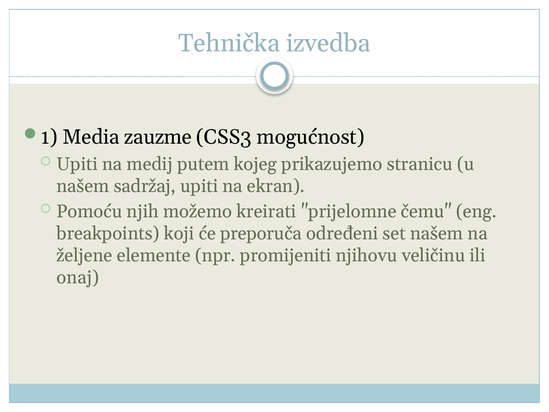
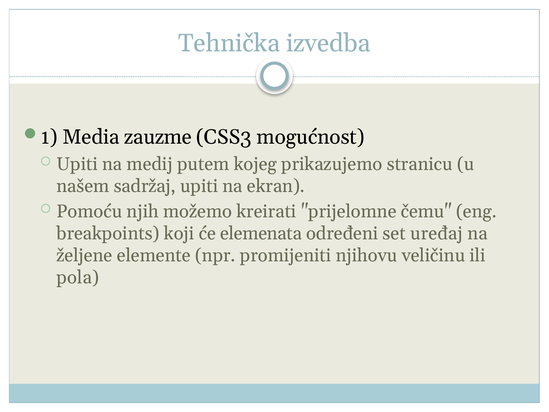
preporuča: preporuča -> elemenata (261, 233)
set našem: našem -> uređaj (437, 233)
onaj: onaj -> pola (78, 277)
